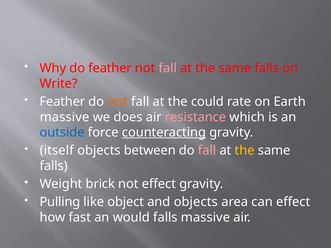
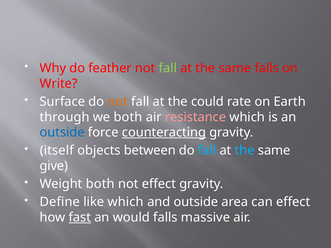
fall colour: pink -> light green (168, 68)
Feather: Feather -> Surface (62, 102)
massive: massive -> through (65, 117)
we does: does -> both (128, 117)
fall colour: pink -> light blue (207, 151)
the colour: yellow -> light blue (245, 151)
falls: falls -> give (54, 166)
Weight brick: brick -> both (100, 184)
Pulling: Pulling -> Define (60, 202)
like object: object -> which (126, 202)
and objects: objects -> outside (196, 202)
fast underline: none -> present (80, 218)
